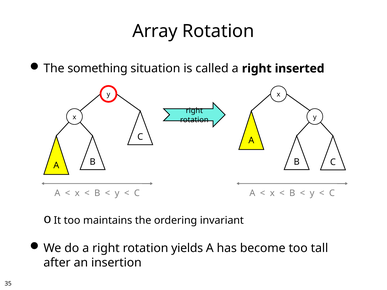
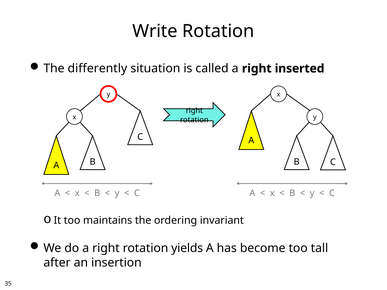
Array: Array -> Write (155, 31)
something: something -> differently (97, 69)
